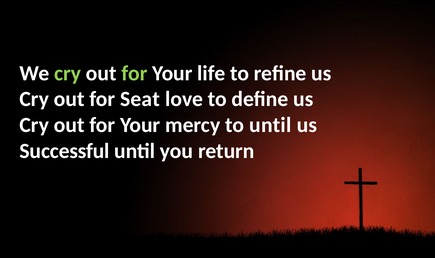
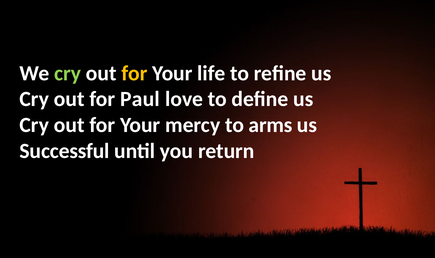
for colour: light green -> yellow (134, 73)
Seat: Seat -> Paul (140, 99)
to until: until -> arms (270, 125)
